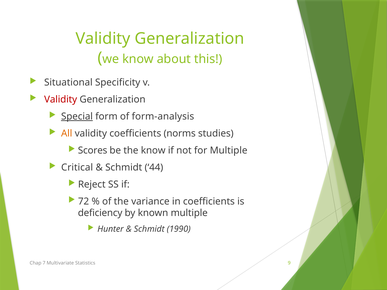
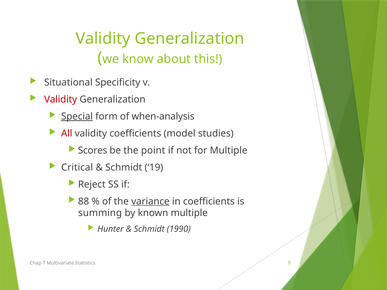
form-analysis: form-analysis -> when-analysis (163, 117)
All colour: orange -> red (67, 134)
norms: norms -> model (180, 134)
the know: know -> point (153, 151)
44: 44 -> 19 (154, 168)
72: 72 -> 88 (84, 202)
variance underline: none -> present (150, 202)
deficiency: deficiency -> summing (100, 213)
